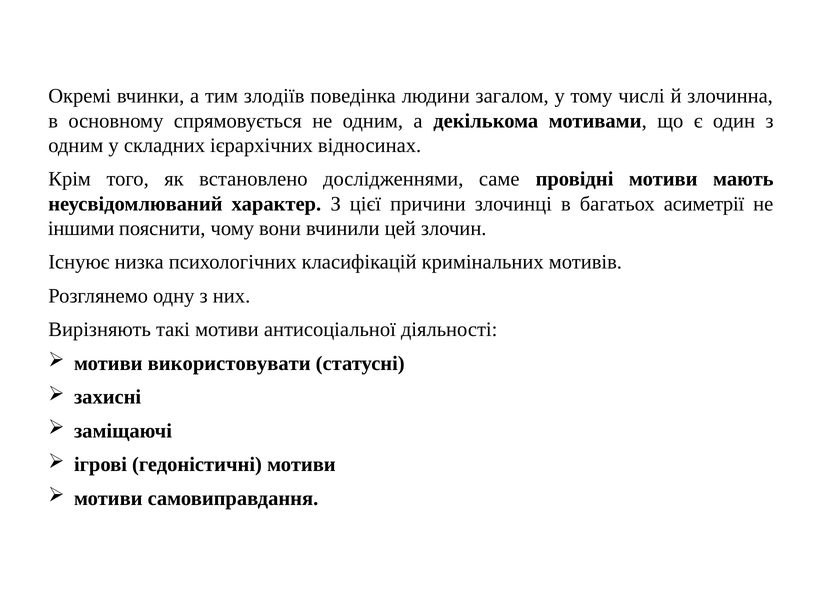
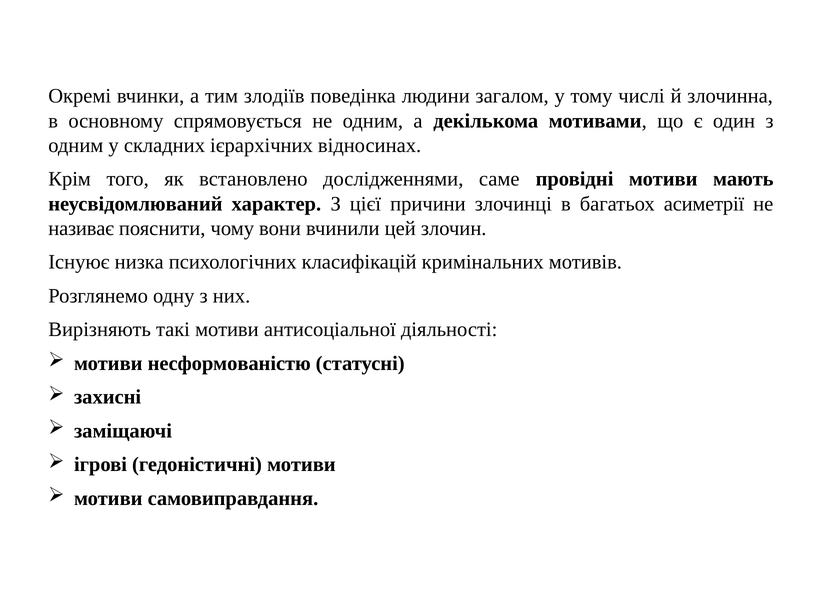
іншими: іншими -> називає (81, 229)
використовувати: використовувати -> несформованістю (229, 364)
